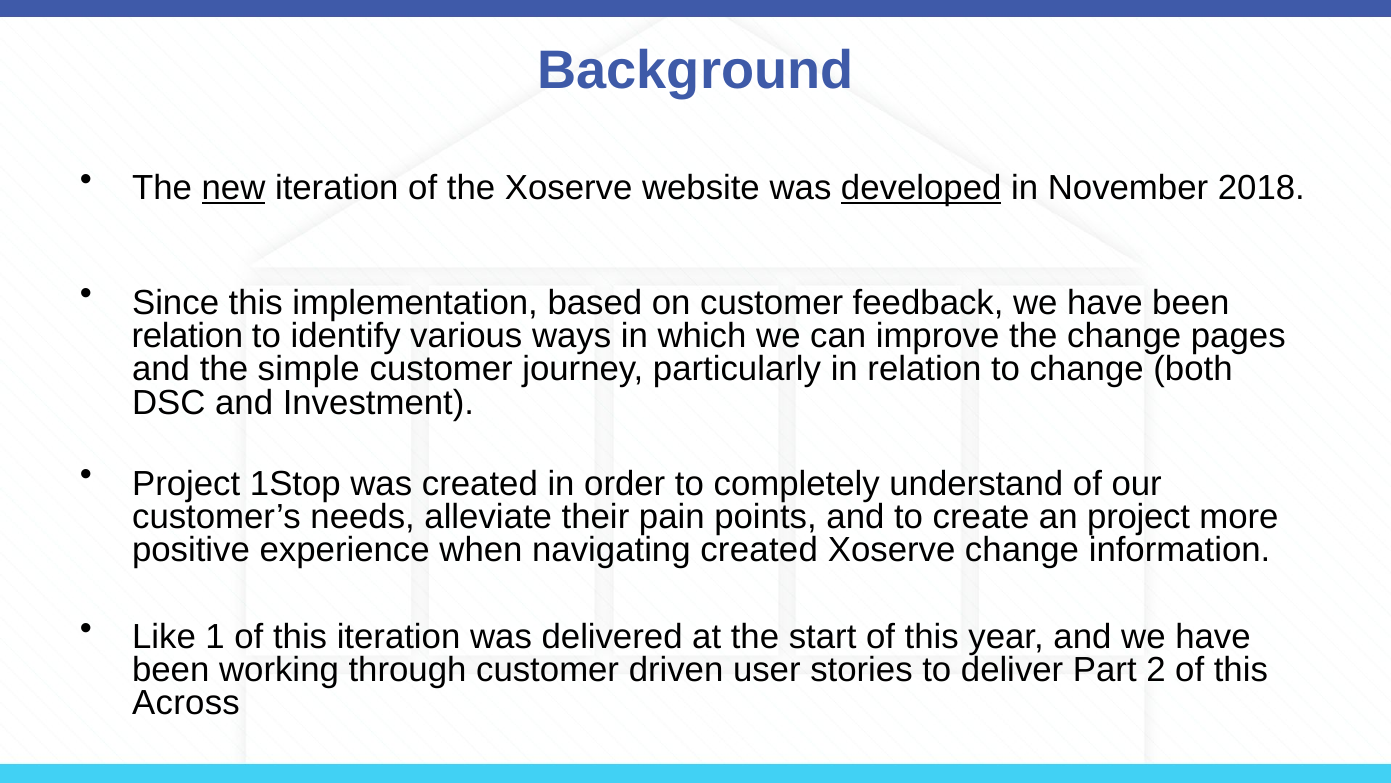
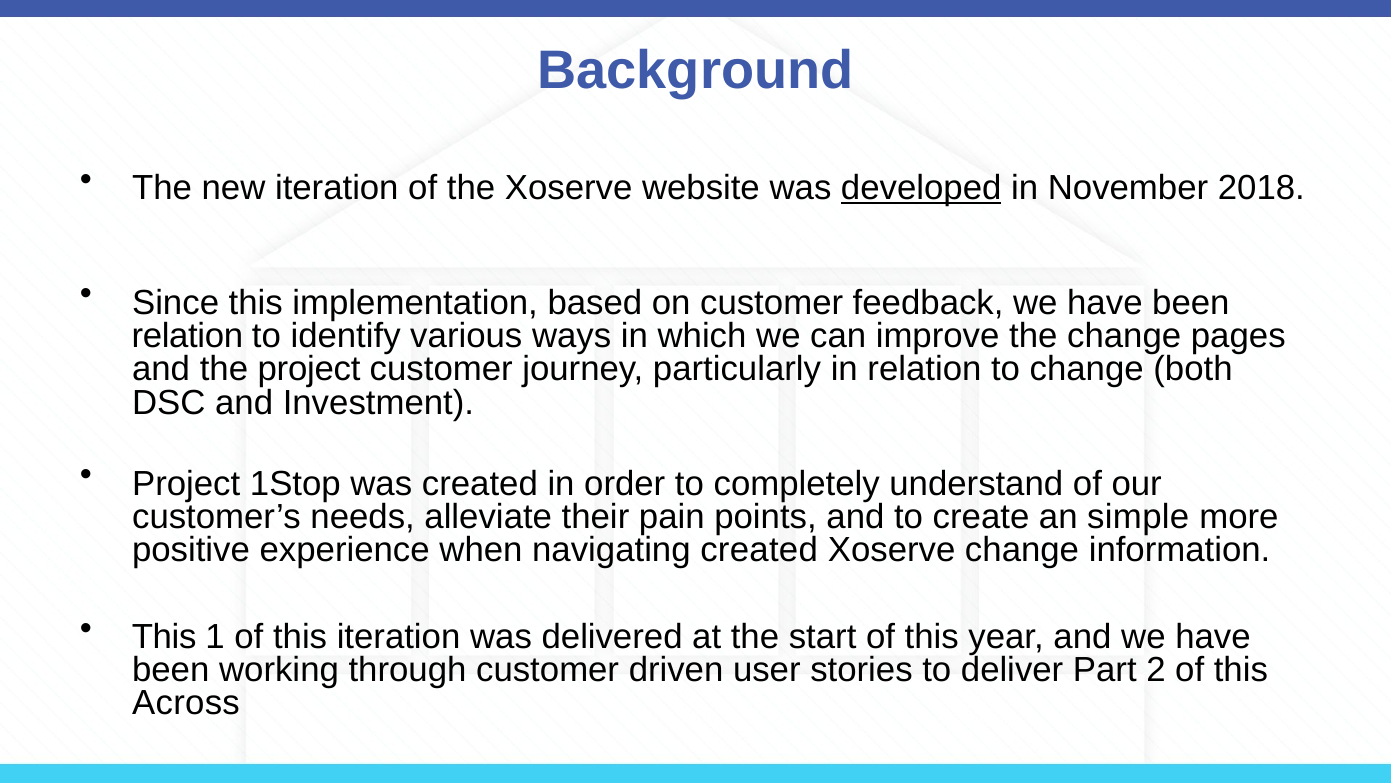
new underline: present -> none (234, 188)
the simple: simple -> project (309, 369)
an project: project -> simple (1138, 517)
Like: Like -> This (164, 636)
